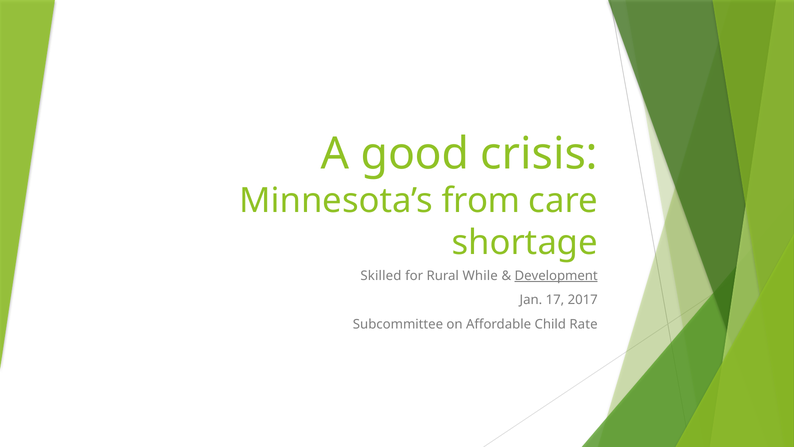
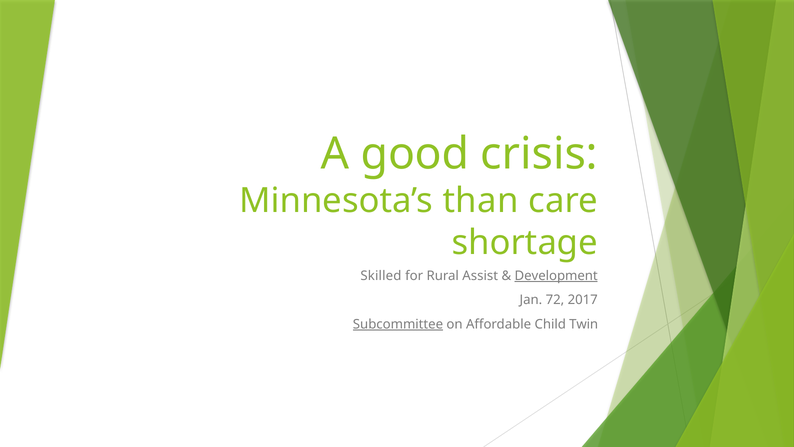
from: from -> than (481, 201)
While: While -> Assist (480, 276)
17: 17 -> 72 (555, 300)
Subcommittee underline: none -> present (398, 324)
Rate: Rate -> Twin (584, 324)
